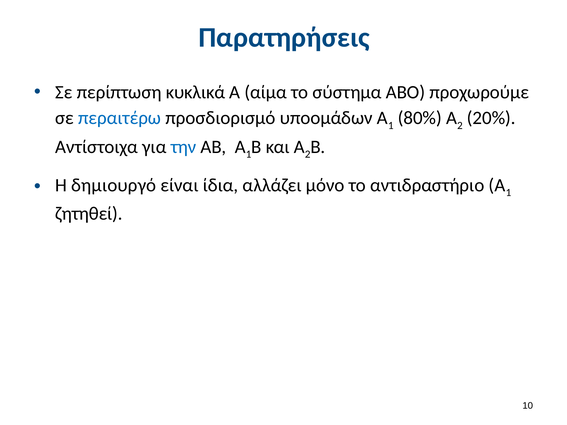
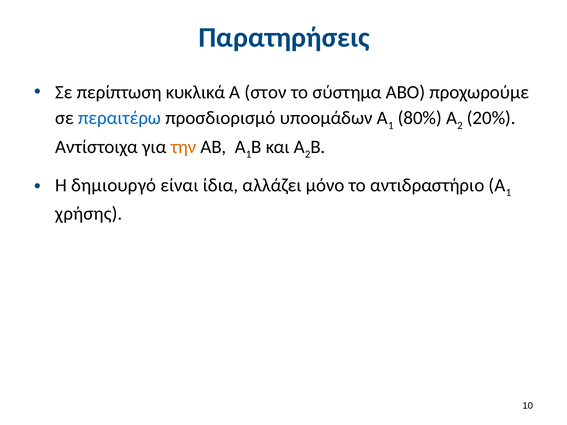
αίμα: αίμα -> στον (266, 92)
την colour: blue -> orange (184, 147)
ζητηθεί: ζητηθεί -> χρήσης (89, 214)
